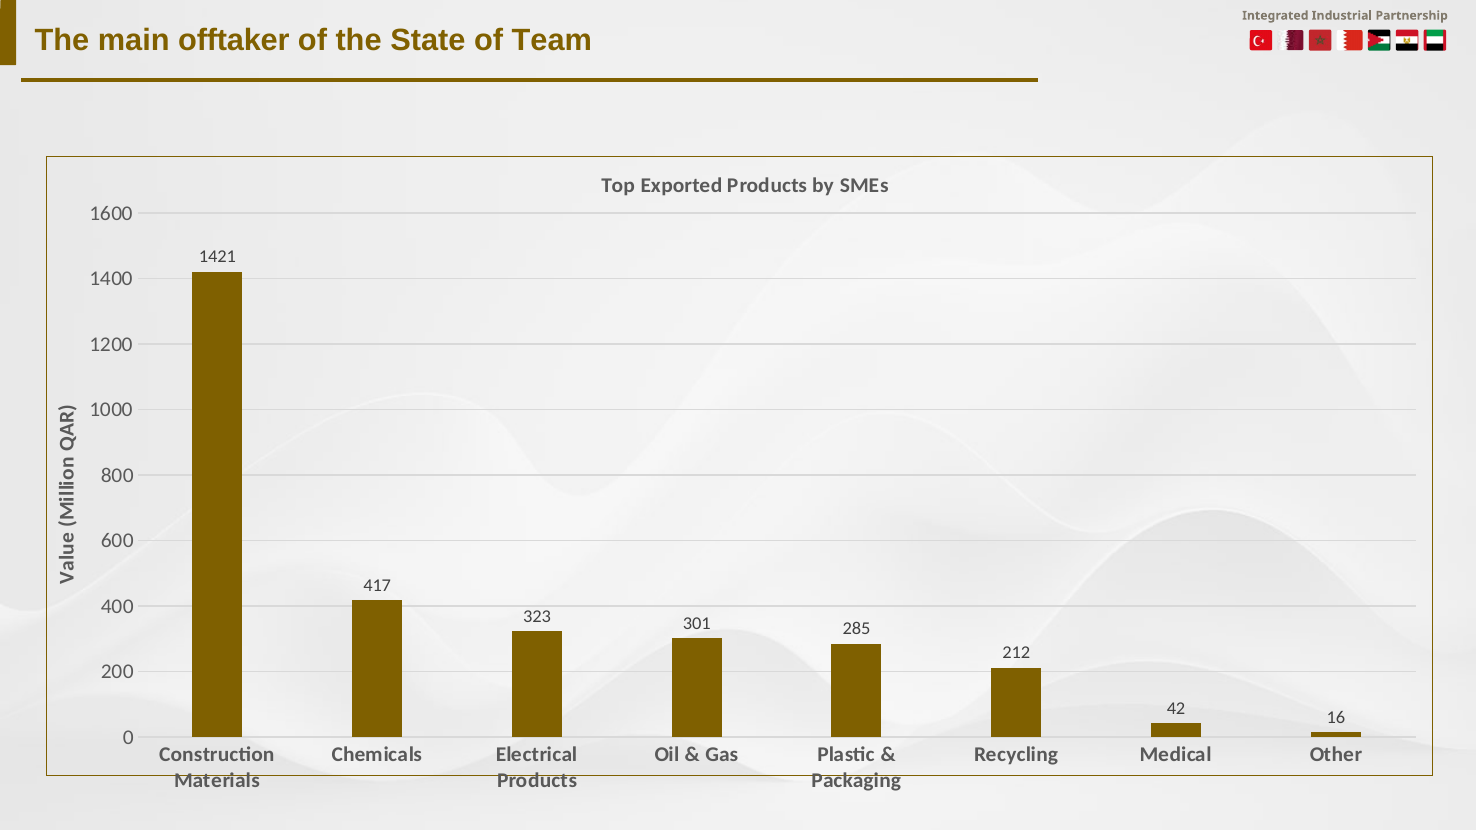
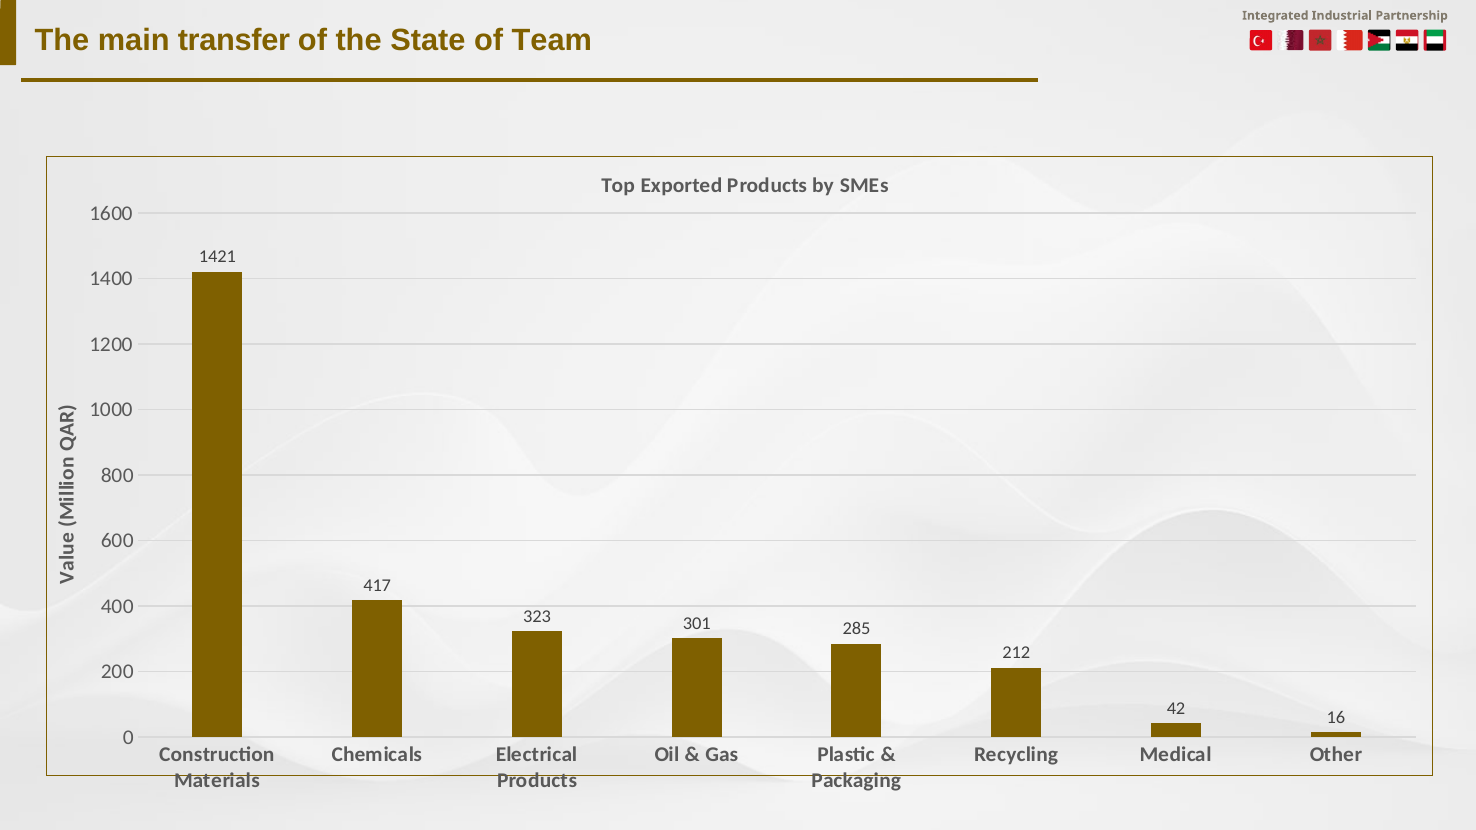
offtaker: offtaker -> transfer (234, 40)
